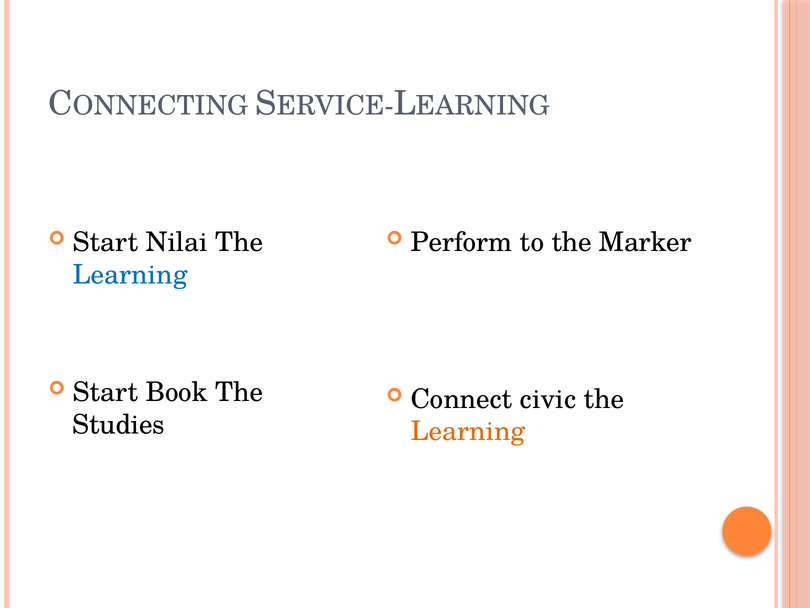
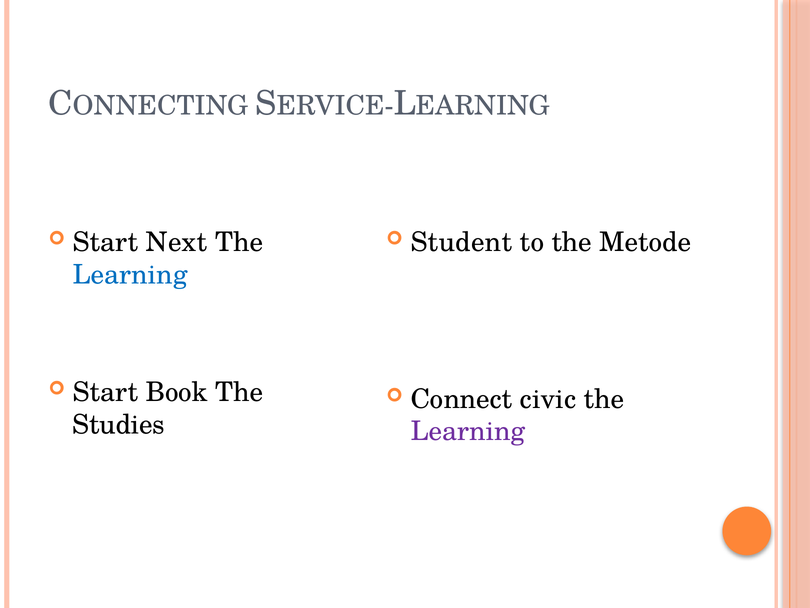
Nilai: Nilai -> Next (177, 242)
Perform: Perform -> Student (461, 242)
Marker: Marker -> Metode (645, 242)
Learning colour: orange -> purple (468, 431)
